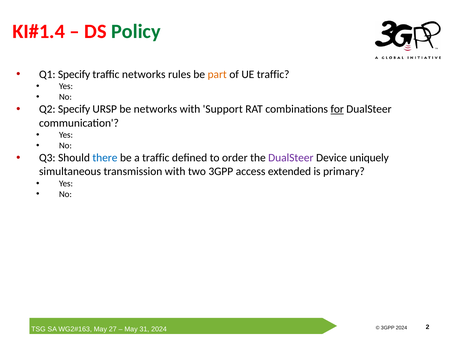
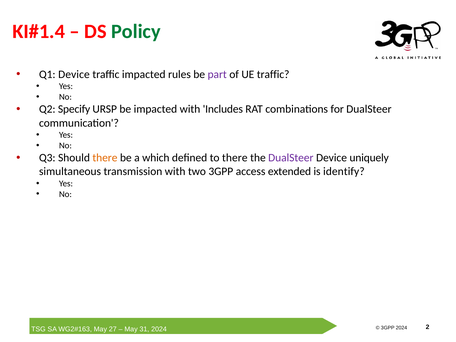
Q1 Specify: Specify -> Device (74, 74)
traffic networks: networks -> impacted (144, 74)
part colour: orange -> purple (217, 74)
be networks: networks -> impacted (155, 109)
Support: Support -> Includes (223, 109)
for underline: present -> none (337, 109)
there colour: blue -> orange (105, 158)
a traffic: traffic -> which (156, 158)
to order: order -> there (235, 158)
primary: primary -> identify (344, 172)
